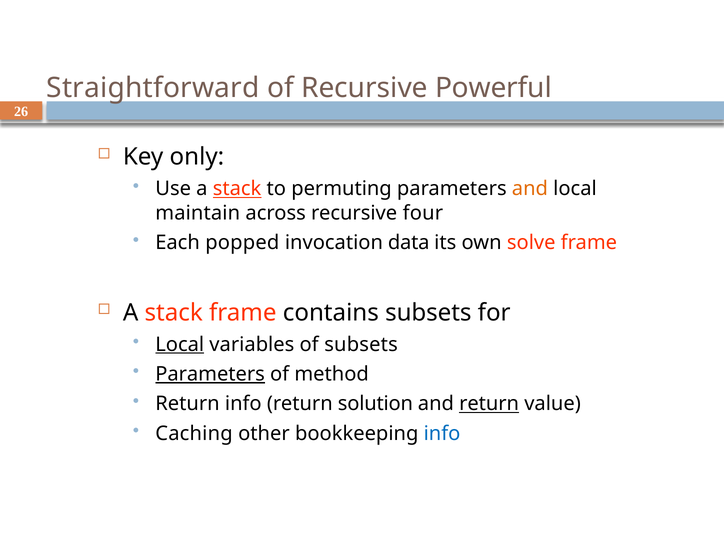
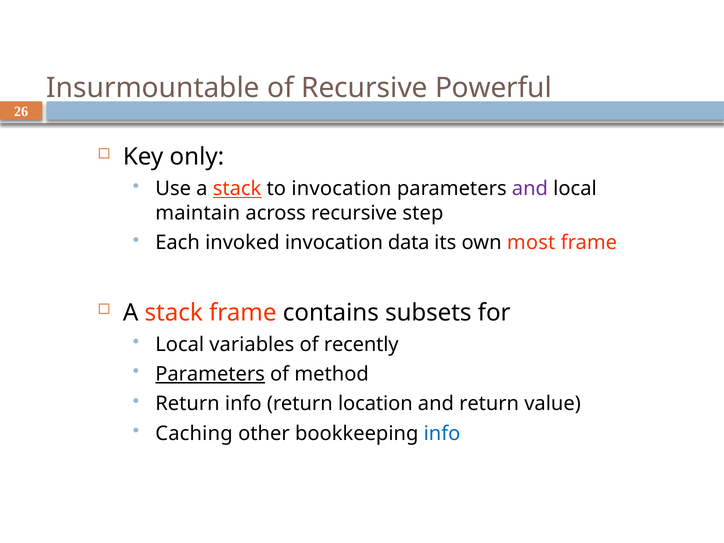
Straightforward: Straightforward -> Insurmountable (153, 88)
to permuting: permuting -> invocation (341, 189)
and colour: orange -> purple (530, 189)
four: four -> step (423, 213)
popped: popped -> invoked (242, 243)
solve: solve -> most (531, 243)
Local underline: present -> none (180, 344)
of subsets: subsets -> recently (361, 344)
solution: solution -> location (375, 404)
return underline: present -> none (489, 404)
